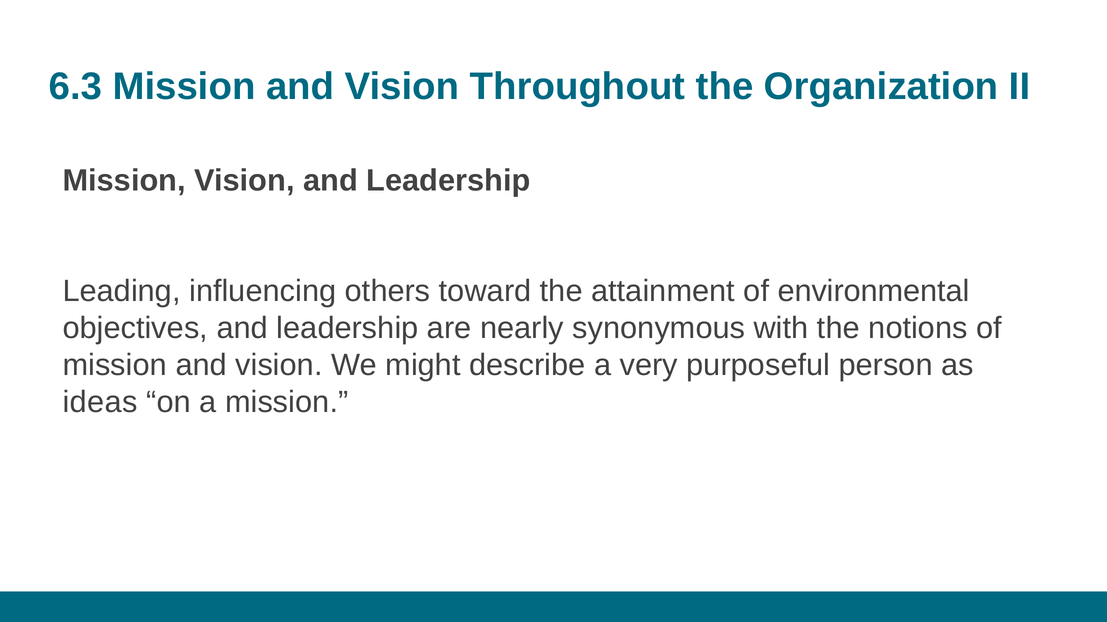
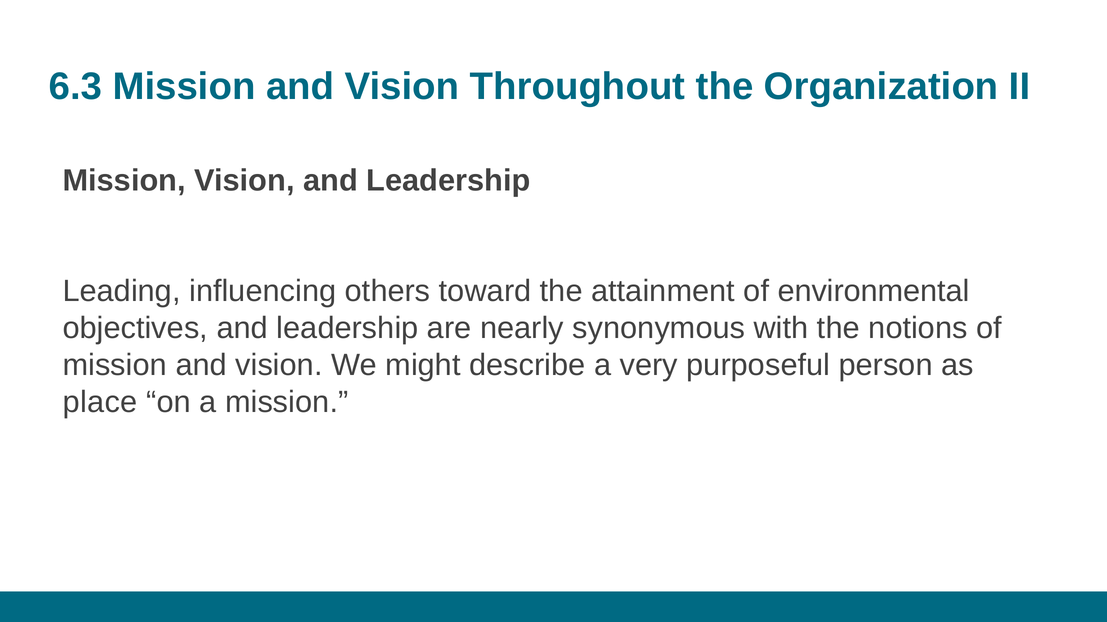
ideas: ideas -> place (100, 402)
